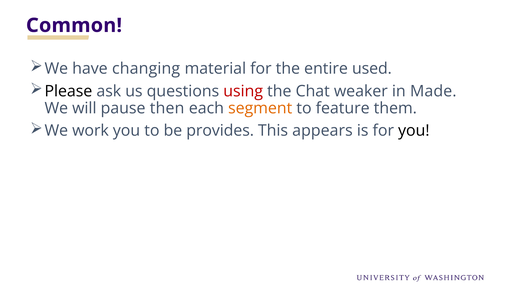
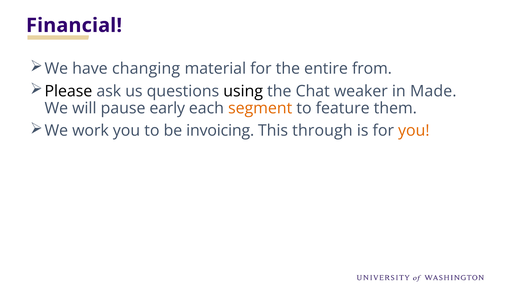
Common: Common -> Financial (74, 25)
used: used -> from (372, 69)
using colour: red -> black (243, 91)
then: then -> early (167, 108)
provides: provides -> invoicing (220, 131)
appears: appears -> through (322, 131)
you colour: black -> orange (414, 131)
